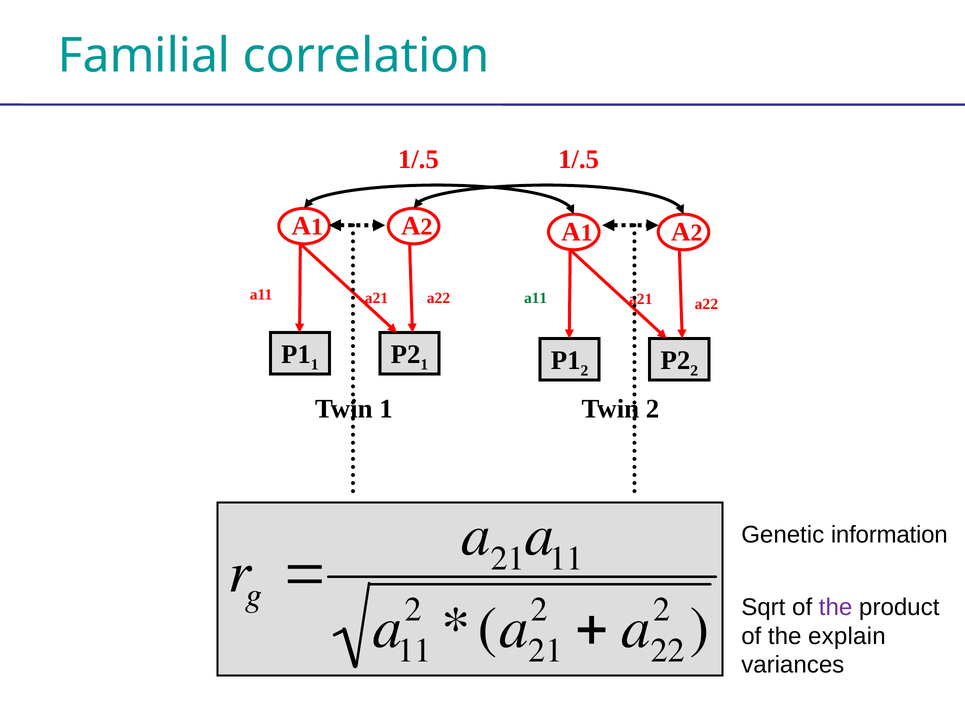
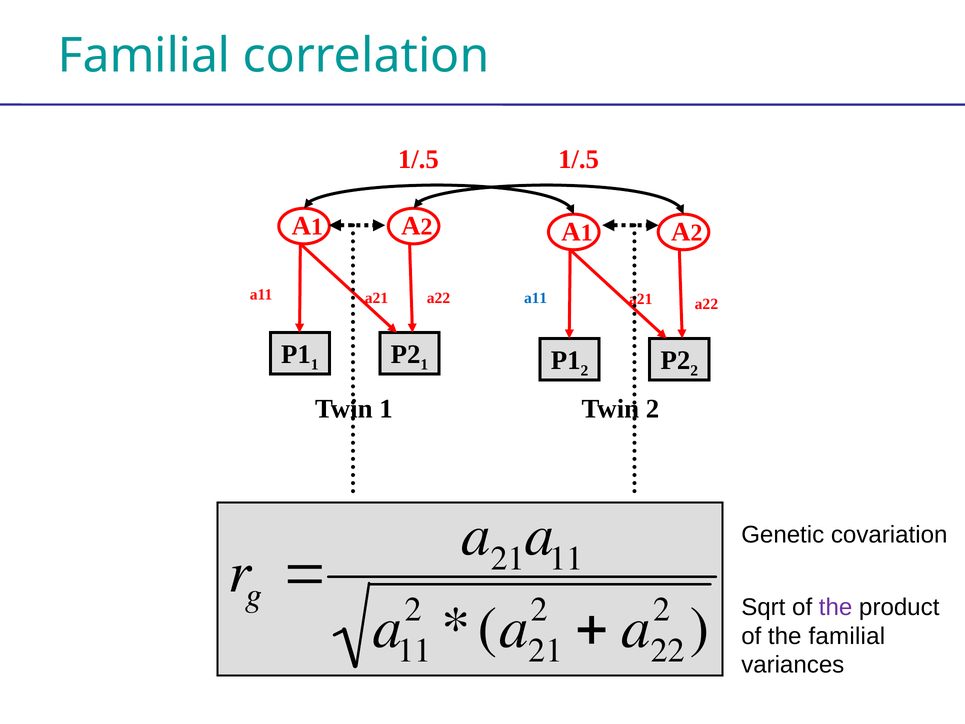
a11 colour: green -> blue (536, 298)
information: information -> covariation (889, 535)
the explain: explain -> familial (847, 636)
